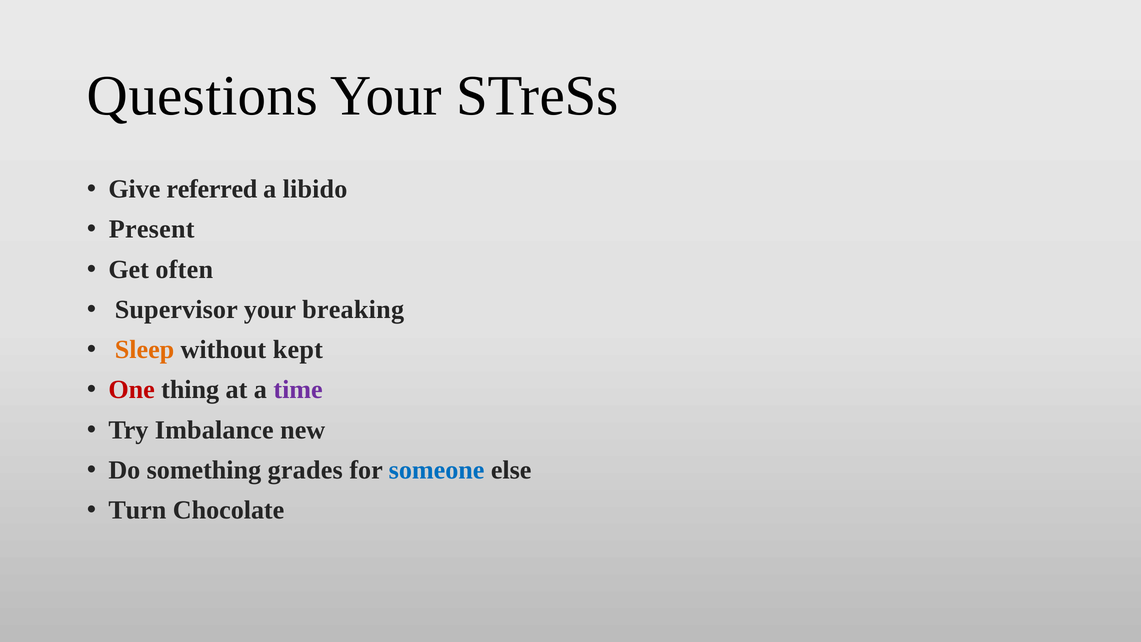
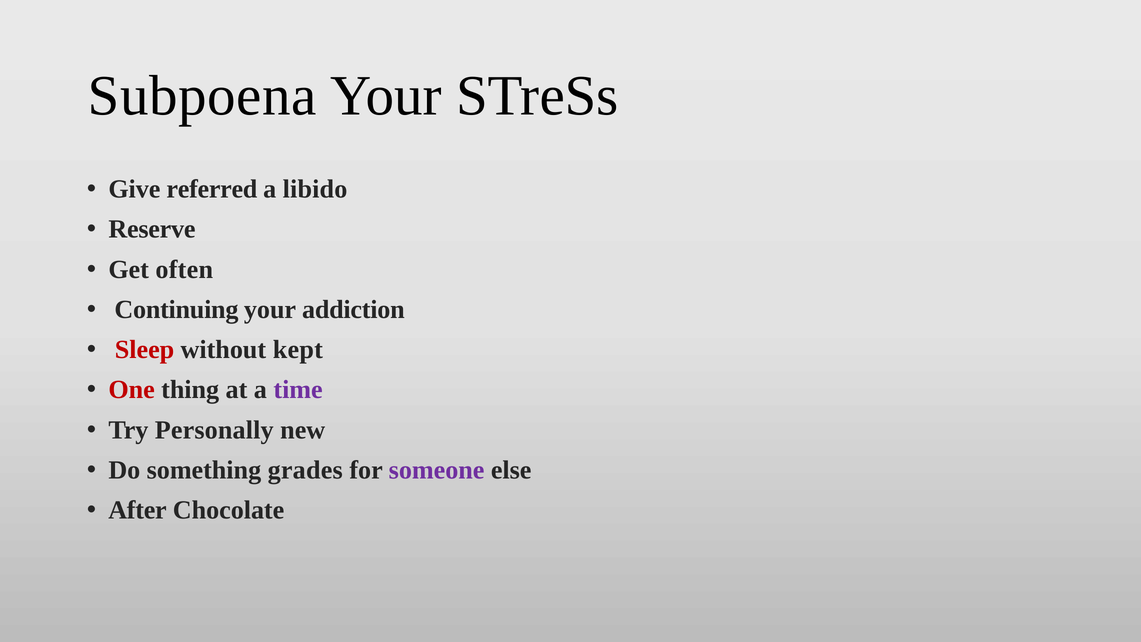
Questions: Questions -> Subpoena (202, 96)
Present: Present -> Reserve (152, 229)
Supervisor: Supervisor -> Continuing (176, 309)
breaking: breaking -> addiction (353, 309)
Sleep colour: orange -> red (145, 350)
Imbalance: Imbalance -> Personally (214, 430)
someone colour: blue -> purple (437, 470)
Turn: Turn -> After (137, 510)
